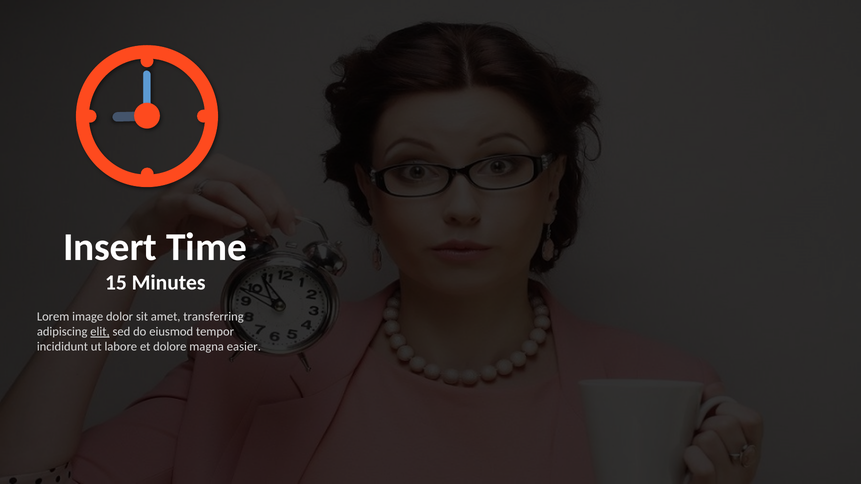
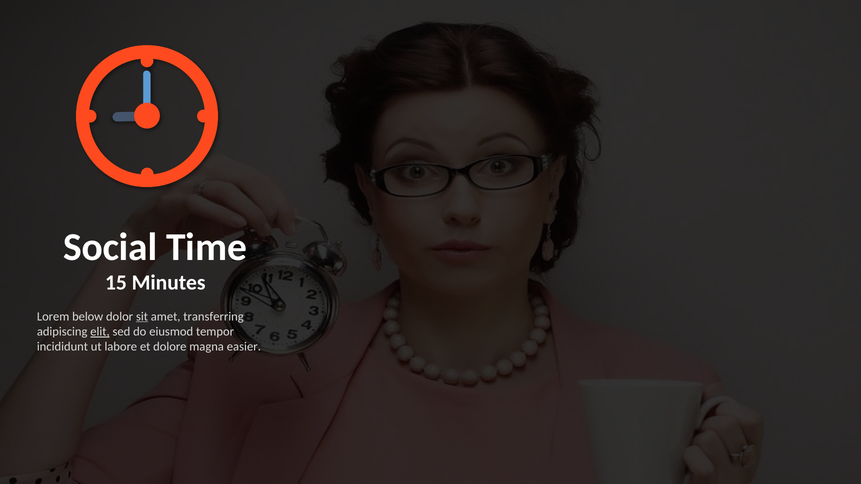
Insert: Insert -> Social (110, 247)
image: image -> below (88, 317)
sit underline: none -> present (142, 317)
